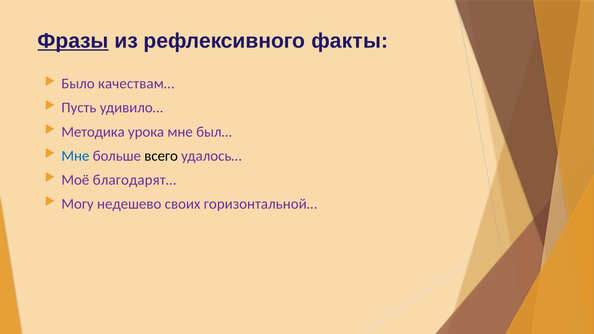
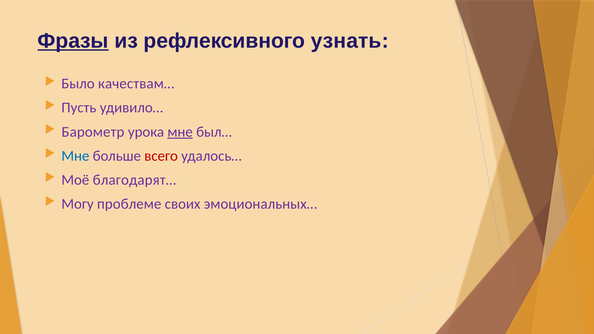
факты: факты -> узнать (350, 41)
Методика: Методика -> Барометр (93, 132)
мне underline: none -> present (180, 132)
всего colour: black -> red (161, 156)
недешево: недешево -> проблеме (129, 204)
горизонтальной…: горизонтальной… -> эмоциональных… (260, 204)
